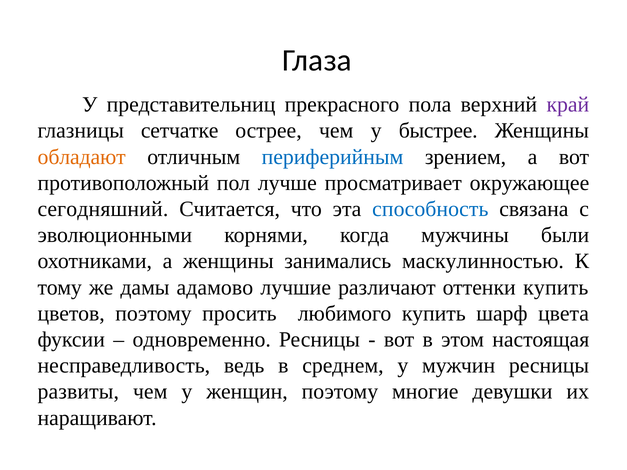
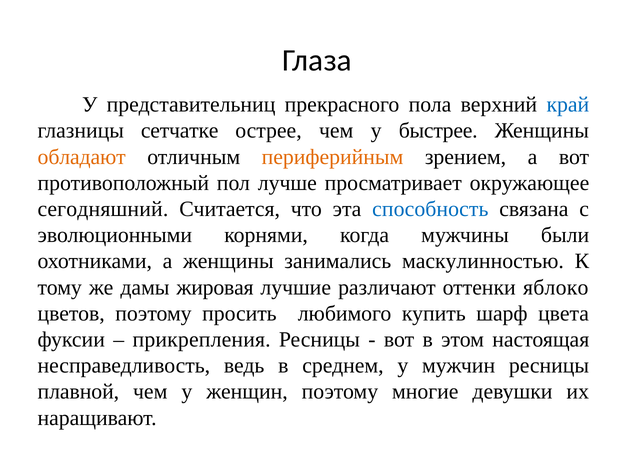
край colour: purple -> blue (568, 105)
периферийным colour: blue -> orange (333, 157)
адамово: адамово -> жировая (215, 288)
оттенки купить: купить -> яблоко (556, 288)
одновременно: одновременно -> прикрепления (202, 340)
развиты: развиты -> плавной (78, 392)
